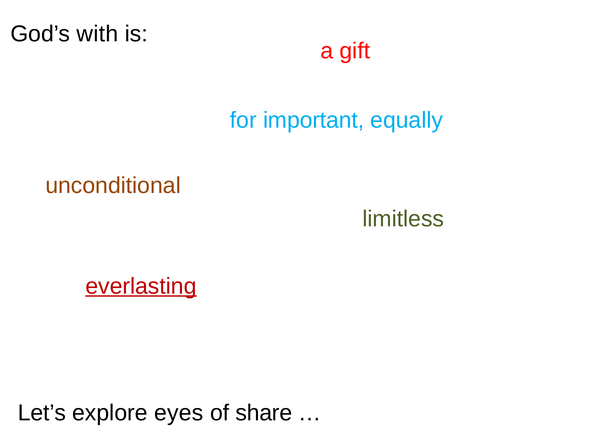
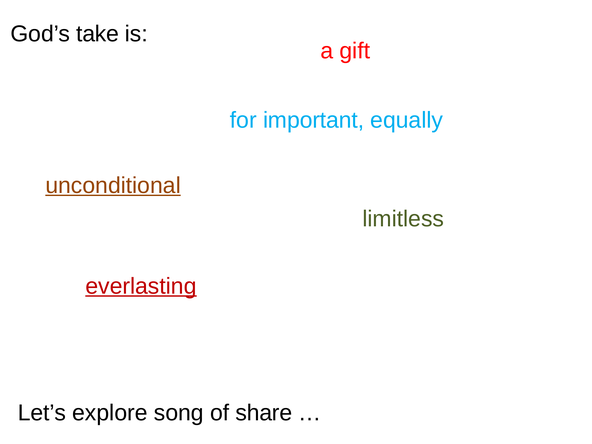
with: with -> take (98, 34)
unconditional underline: none -> present (113, 186)
eyes: eyes -> song (179, 413)
